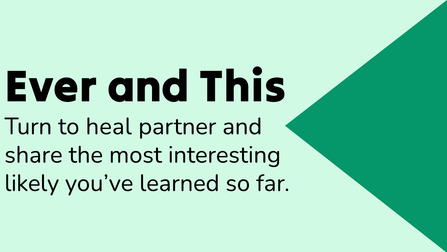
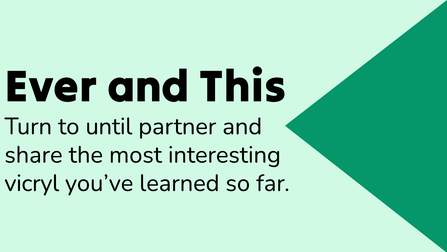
heal: heal -> until (109, 126)
likely: likely -> vicryl (32, 183)
